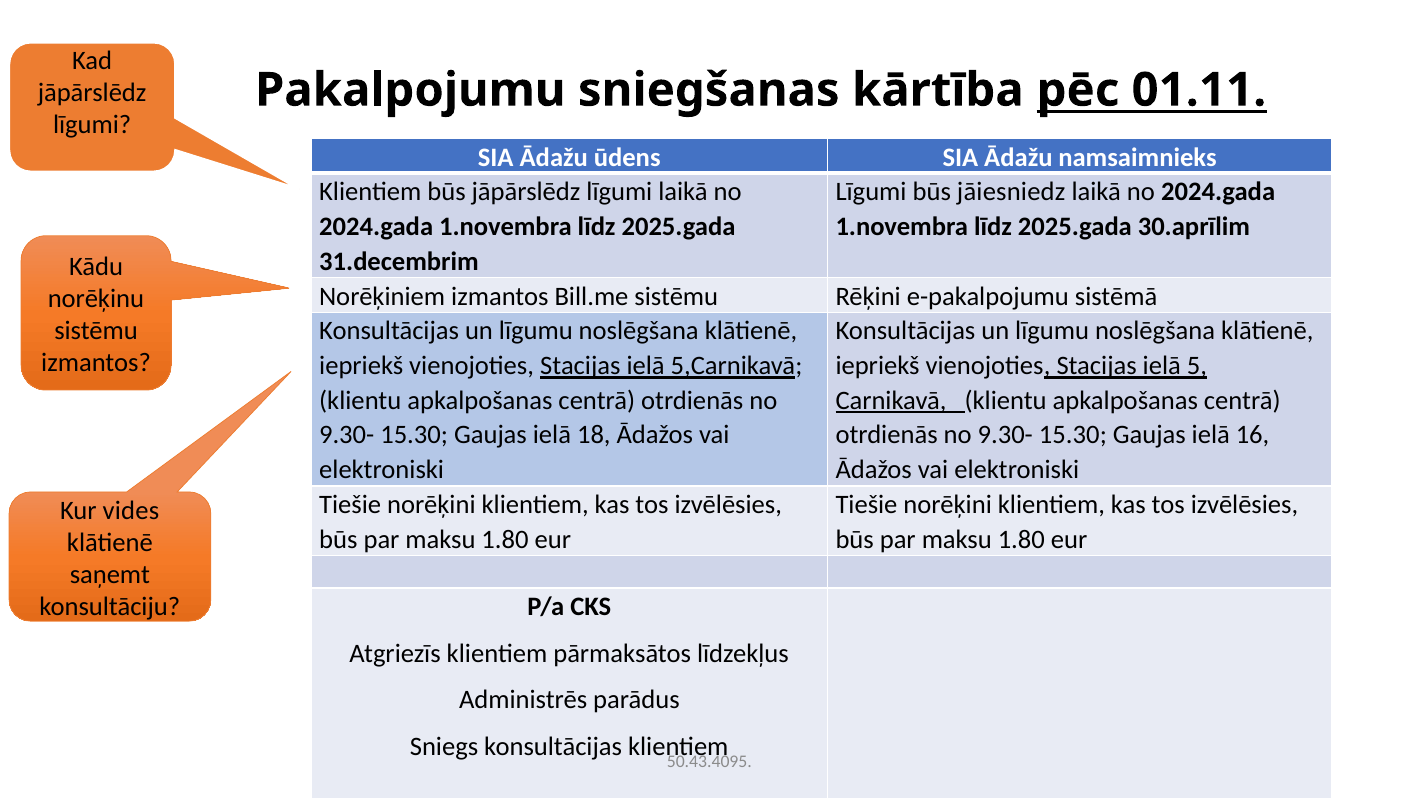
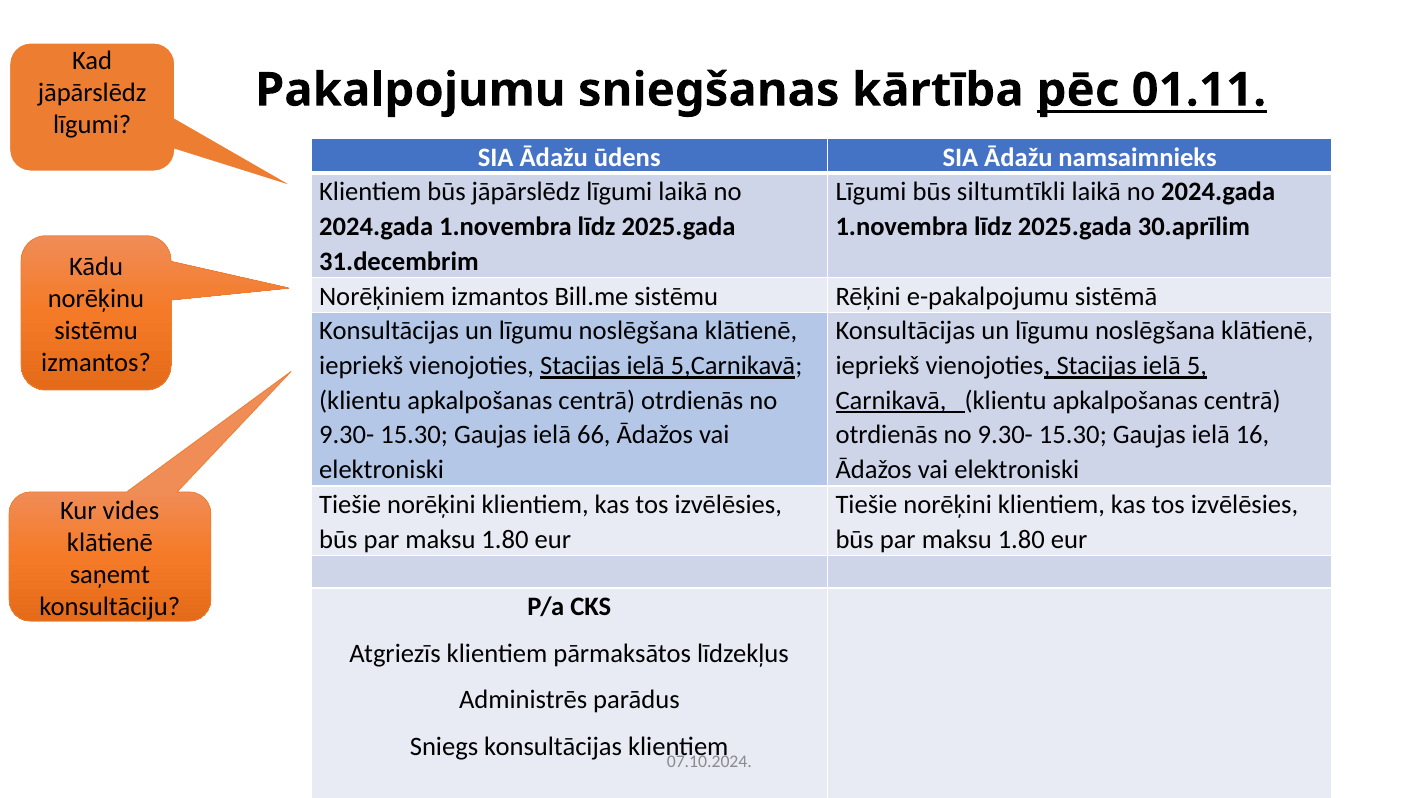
jāiesniedz: jāiesniedz -> siltumtīkli (1011, 192)
18: 18 -> 66 (594, 435)
50.43.4095: 50.43.4095 -> 07.10.2024 (709, 762)
